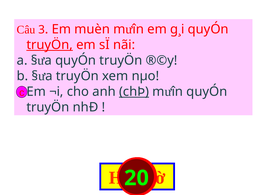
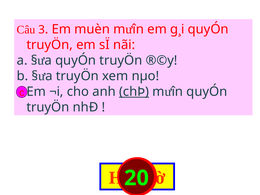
truyÖn underline: present -> none (50, 45)
